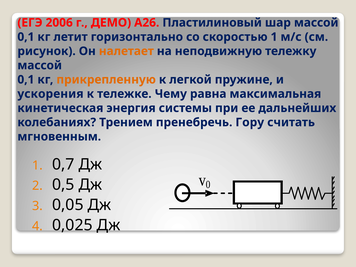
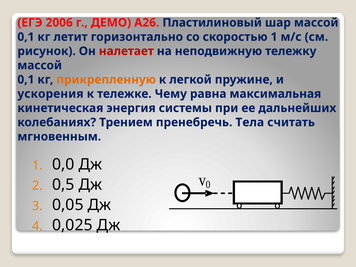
налетает colour: orange -> red (126, 51)
Гору: Гору -> Тела (250, 122)
0,7: 0,7 -> 0,0 (63, 164)
